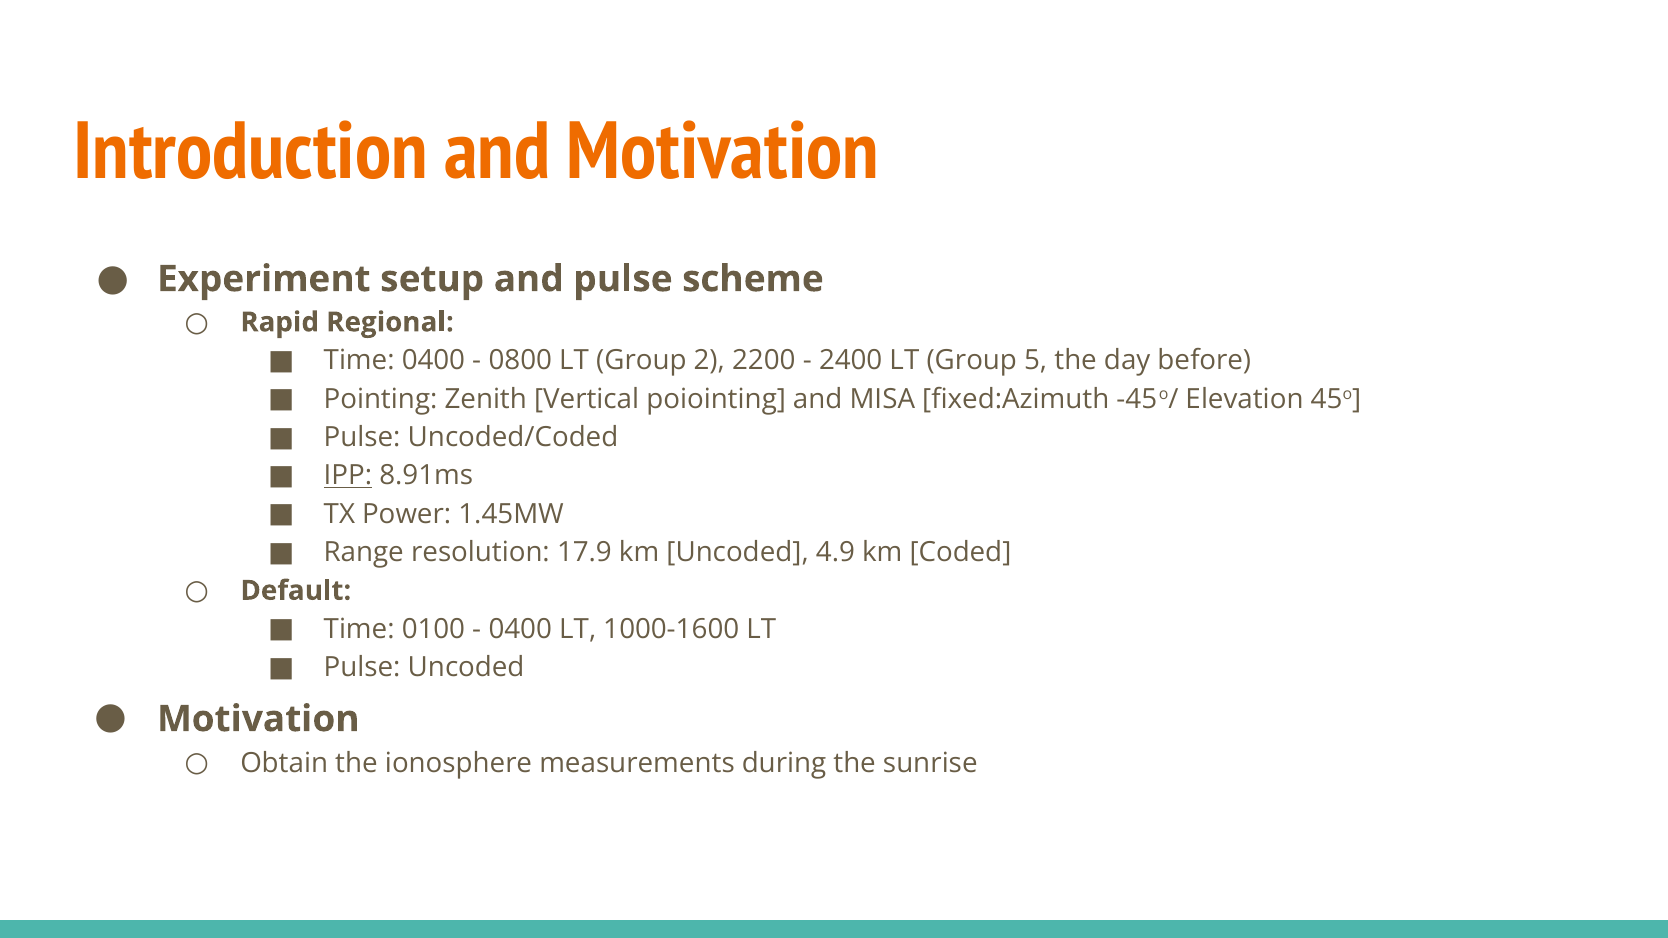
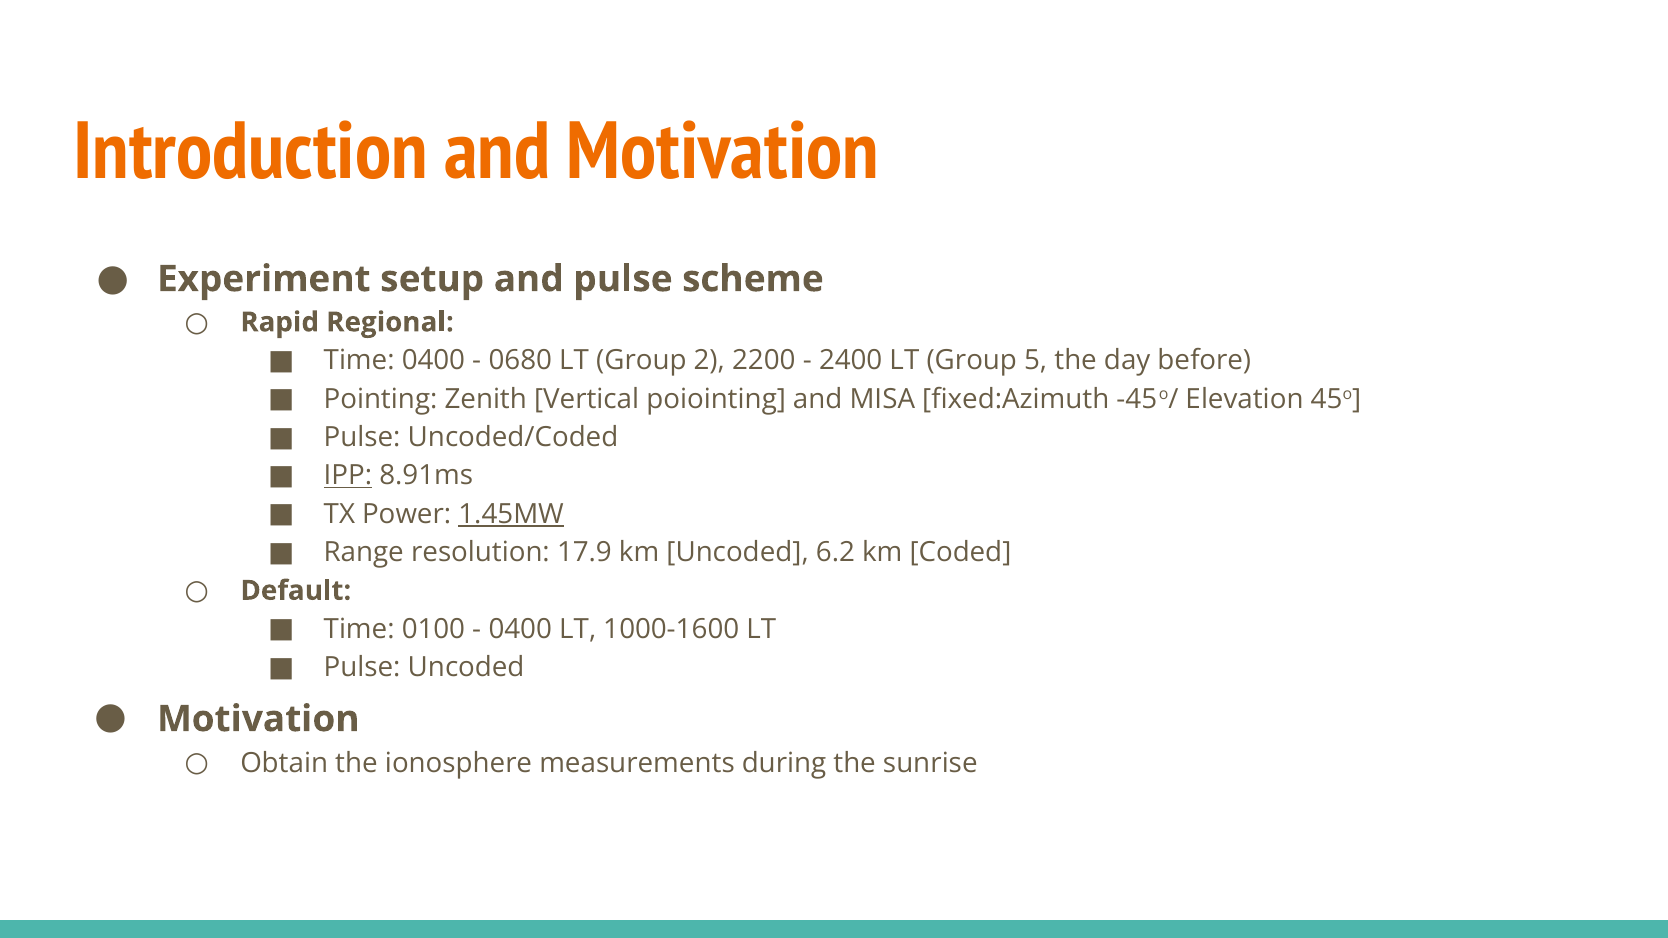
0800: 0800 -> 0680 (520, 361)
1.45MW underline: none -> present (511, 514)
4.9: 4.9 -> 6.2 (835, 552)
